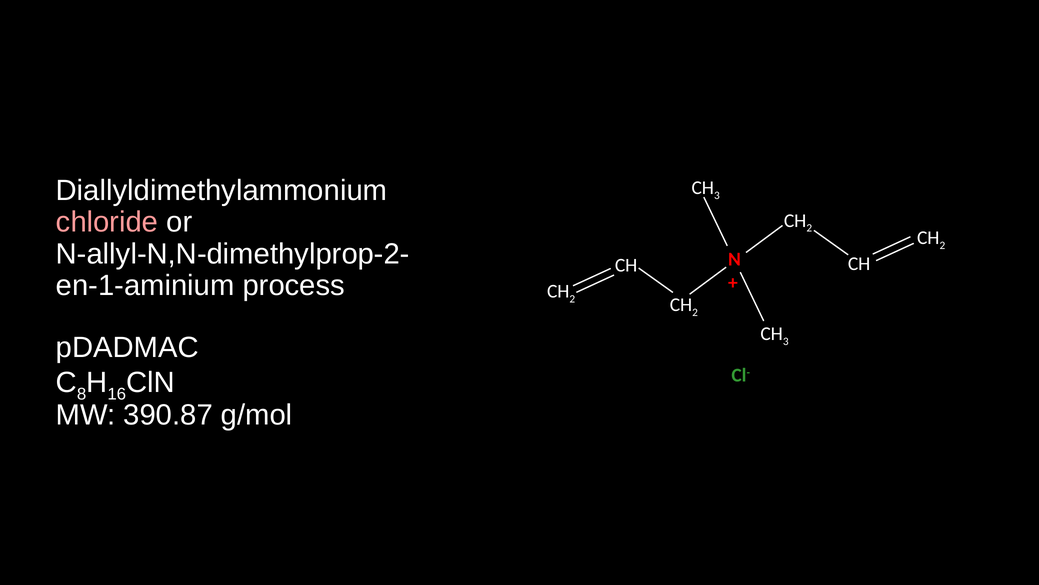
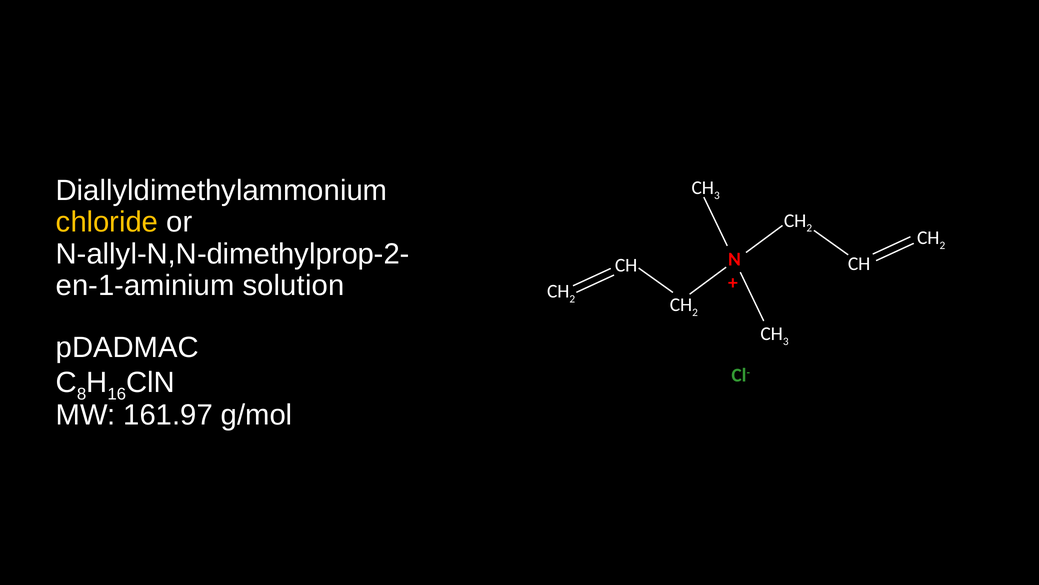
chloride colour: pink -> yellow (107, 222)
process: process -> solution (294, 285)
390.87: 390.87 -> 161.97 (168, 415)
